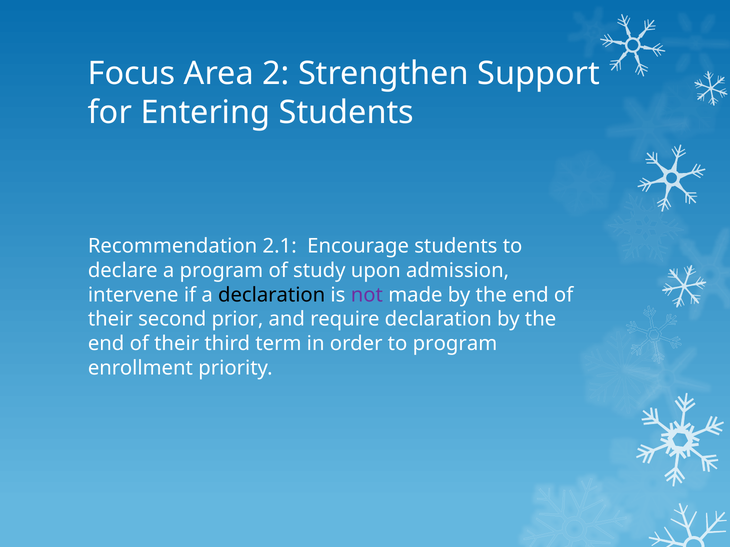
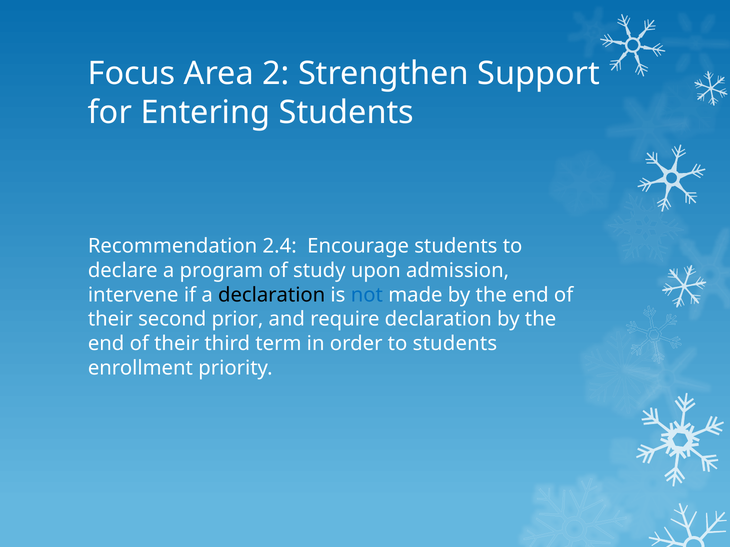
2.1: 2.1 -> 2.4 (280, 246)
not colour: purple -> blue (367, 295)
to program: program -> students (455, 344)
